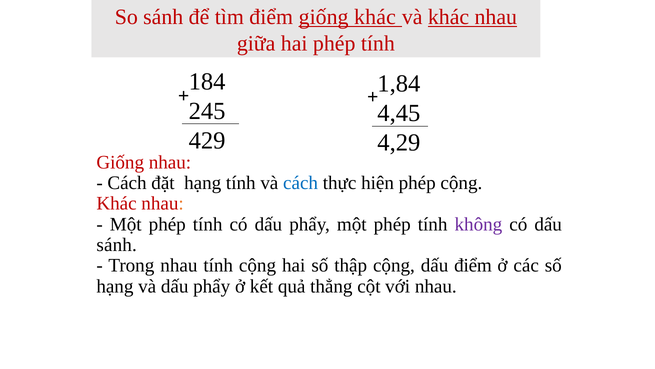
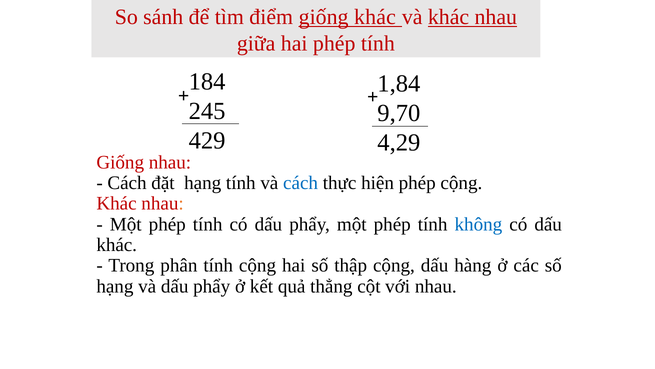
4,45: 4,45 -> 9,70 (399, 113)
không colour: purple -> blue (478, 224)
sánh: sánh -> khác (117, 245)
Trong nhau: nhau -> phân (179, 265)
dấu điểm: điểm -> hàng (473, 265)
